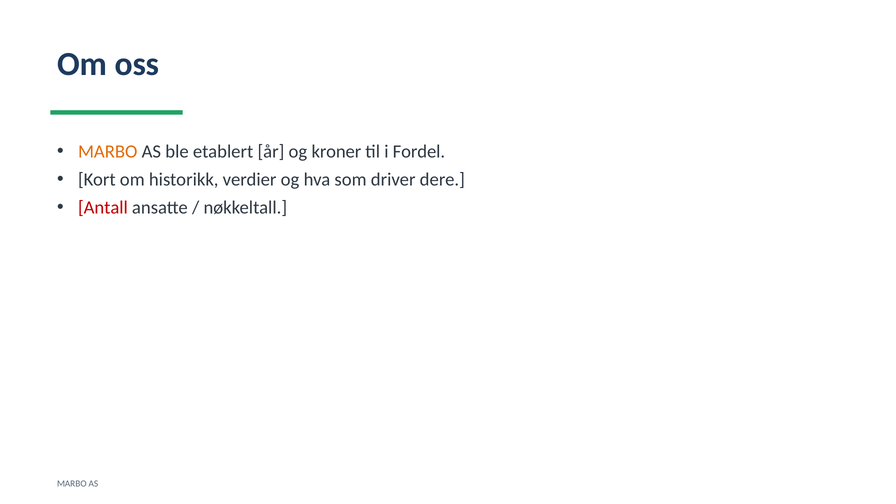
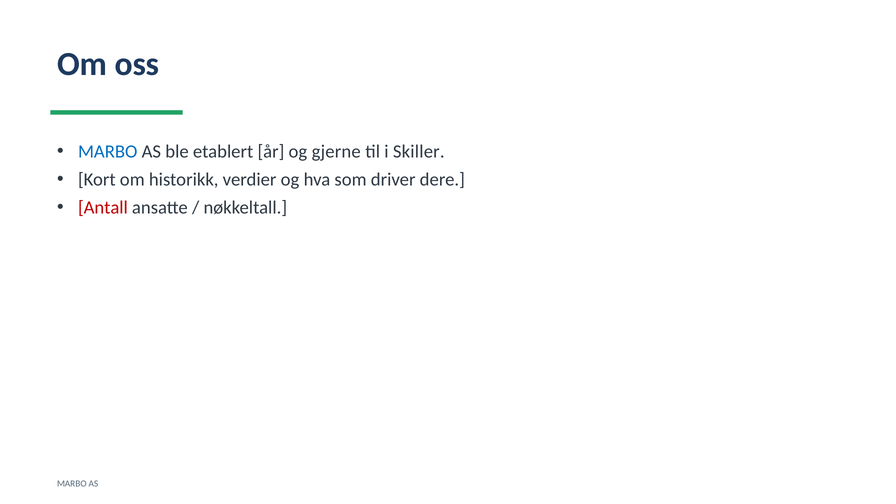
MARBO colour: orange -> blue (108, 152)
kroner: kroner -> gjerne (336, 152)
Fordel: Fordel -> Skiller (419, 152)
